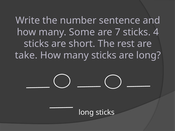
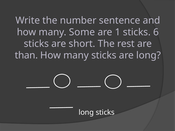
7: 7 -> 1 (118, 32)
4: 4 -> 6 (156, 32)
take: take -> than (26, 55)
